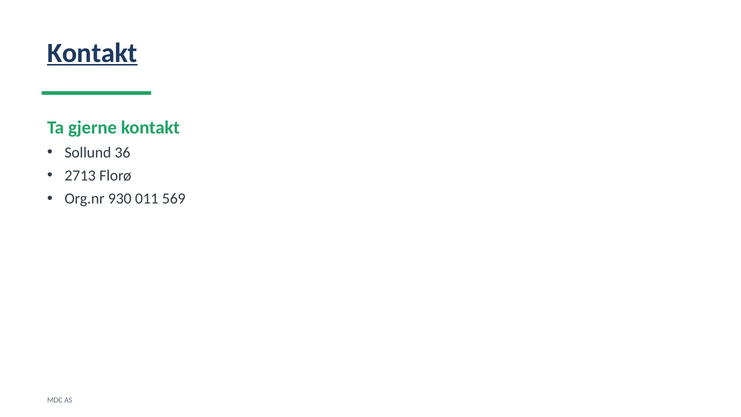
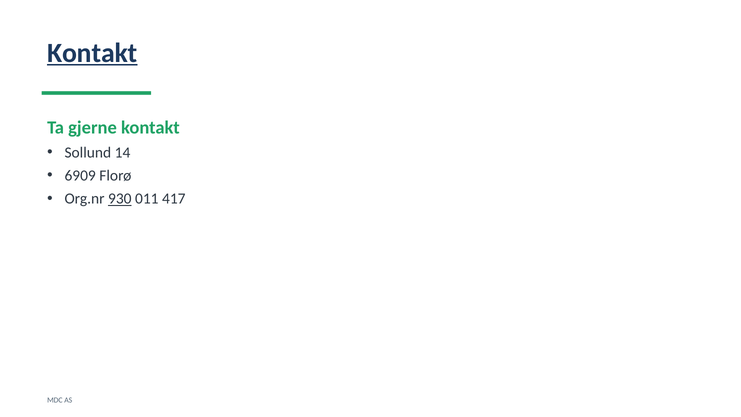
36: 36 -> 14 (123, 152)
2713: 2713 -> 6909 (80, 176)
930 underline: none -> present (120, 199)
569: 569 -> 417 (174, 199)
